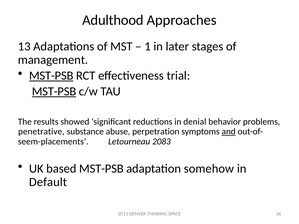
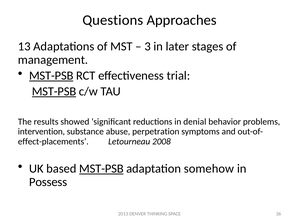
Adulthood: Adulthood -> Questions (113, 20)
1: 1 -> 3 (148, 46)
penetrative: penetrative -> intervention (41, 132)
and underline: present -> none (229, 132)
seem-placements: seem-placements -> effect-placements (53, 142)
2083: 2083 -> 2008 (161, 142)
MST-PSB underline: none -> present (101, 169)
Default: Default -> Possess (48, 182)
